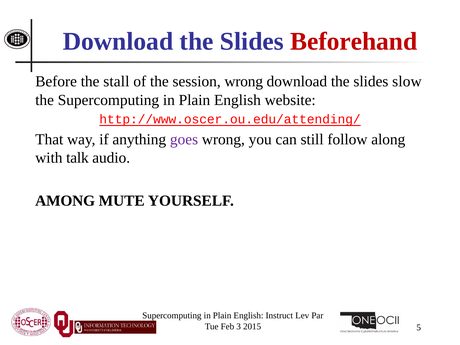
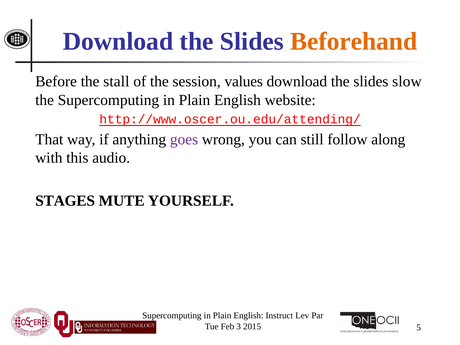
Beforehand colour: red -> orange (354, 41)
session wrong: wrong -> values (244, 82)
talk: talk -> this (77, 158)
AMONG: AMONG -> STAGES (65, 201)
